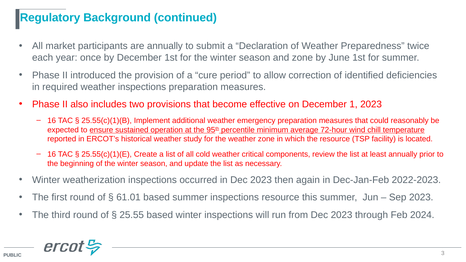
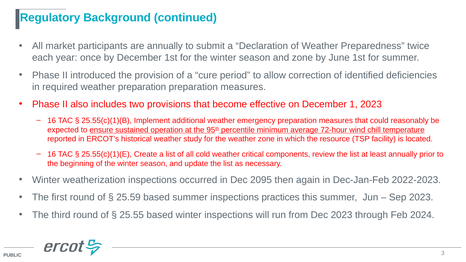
weather inspections: inspections -> preparation (142, 87)
in Dec 2023: 2023 -> 2095 (261, 180)
61.01: 61.01 -> 25.59 (128, 198)
inspections resource: resource -> practices (281, 198)
